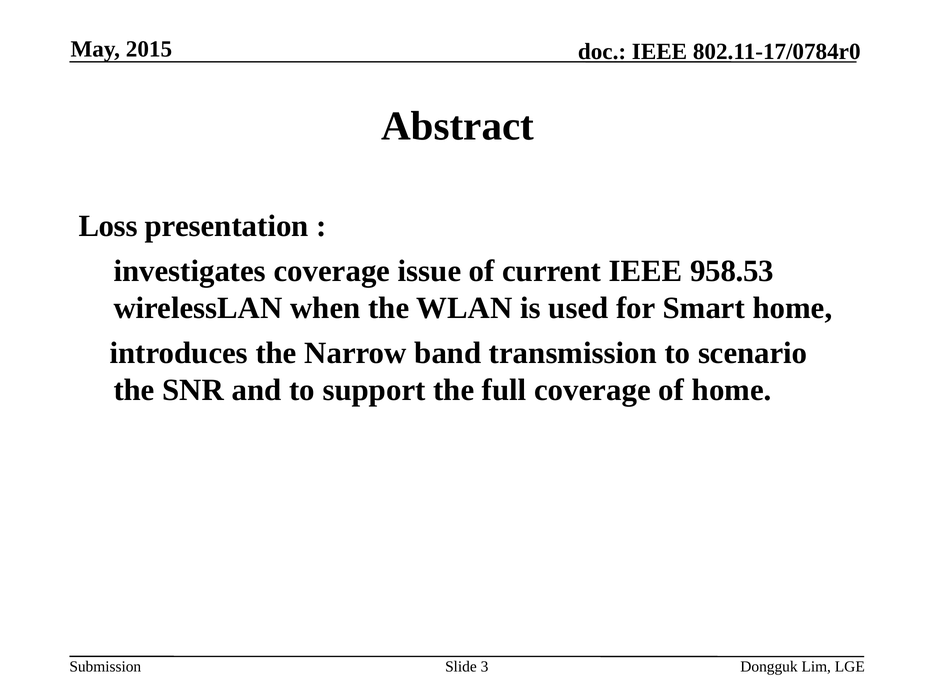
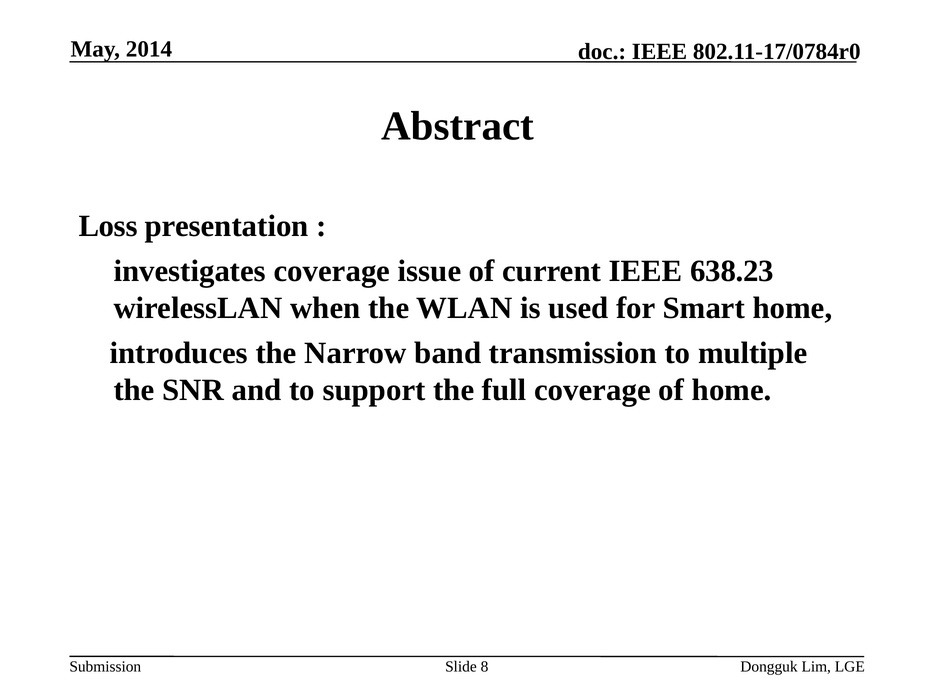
2015: 2015 -> 2014 (149, 49)
958.53: 958.53 -> 638.23 (732, 271)
scenario: scenario -> multiple (753, 353)
3: 3 -> 8 (485, 666)
